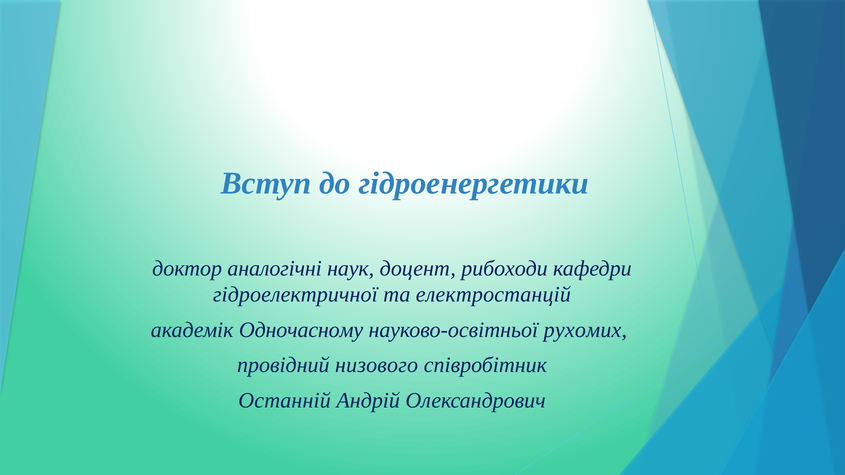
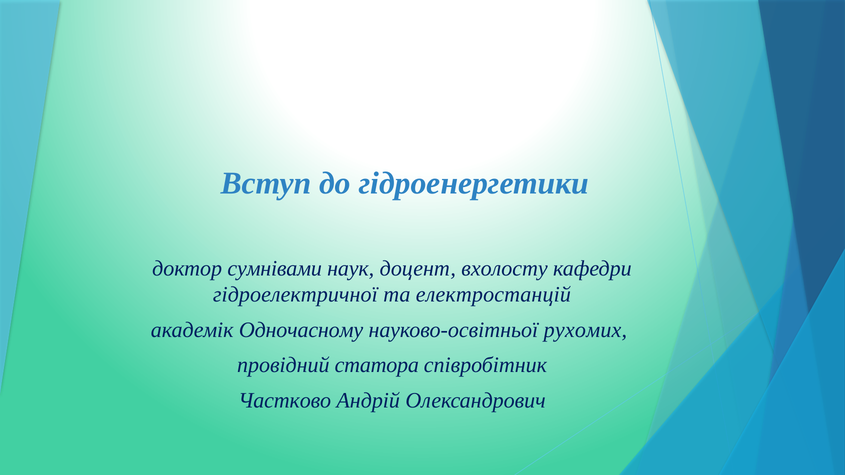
аналогічні: аналогічні -> сумнівами (275, 269)
рибоходи: рибоходи -> вхолосту (505, 269)
низового: низового -> статора (377, 365)
Останній: Останній -> Частково (285, 401)
